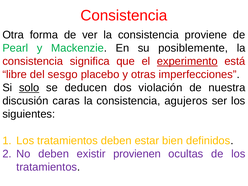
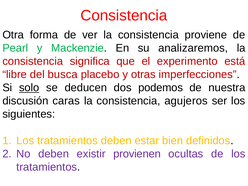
posiblemente: posiblemente -> analizaremos (193, 48)
experimento underline: present -> none (187, 61)
sesgo: sesgo -> busca (63, 74)
violación: violación -> podemos (161, 88)
